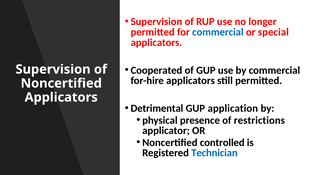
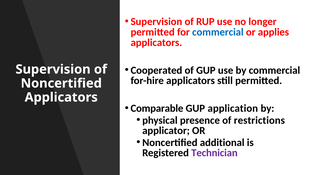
special: special -> applies (273, 32)
Detrimental: Detrimental -> Comparable (157, 108)
controlled: controlled -> additional (222, 142)
Technician colour: blue -> purple (214, 152)
